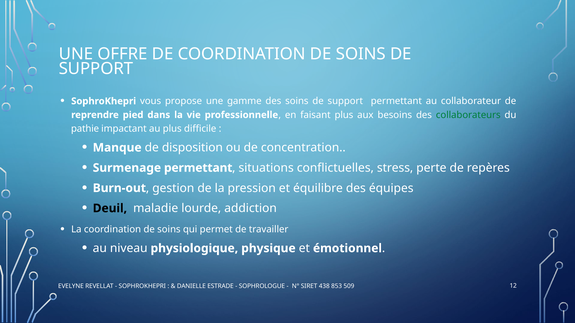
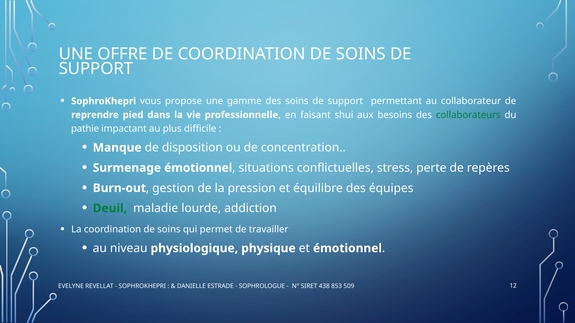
faisant plus: plus -> shui (344, 115)
Surmenage permettant: permettant -> émotionnel (198, 168)
Deuil colour: black -> green (110, 209)
